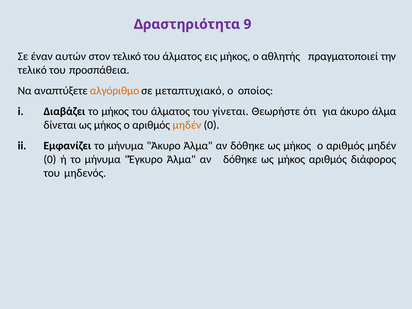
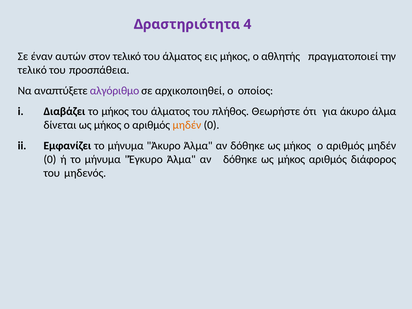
9: 9 -> 4 (247, 24)
αλγόριθμο colour: orange -> purple (115, 91)
μεταπτυχιακό: μεταπτυχιακό -> αρχικοποιηθεί (190, 91)
γίνεται: γίνεται -> πλήθος (231, 111)
